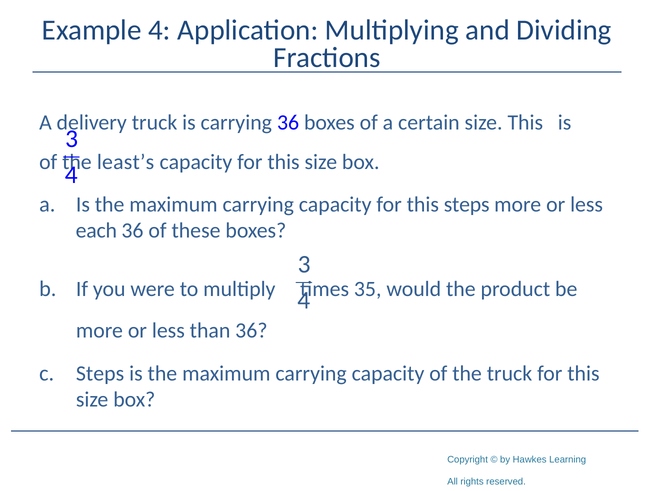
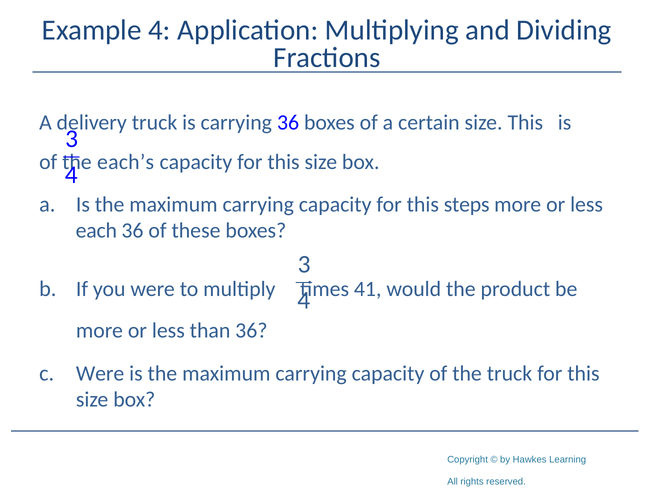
least’s: least’s -> each’s (126, 162)
35: 35 -> 41 (368, 289)
Steps: Steps -> Were (100, 373)
